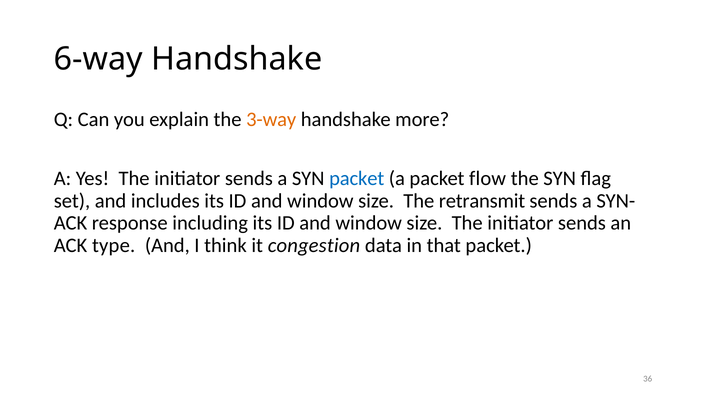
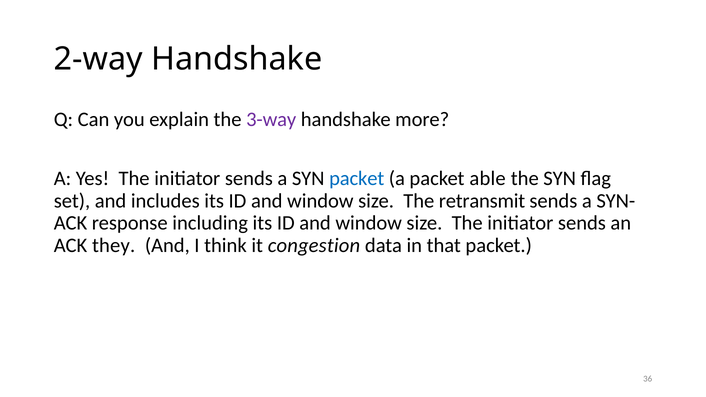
6-way: 6-way -> 2-way (98, 59)
3-way colour: orange -> purple (271, 119)
flow: flow -> able (488, 179)
type: type -> they (114, 245)
